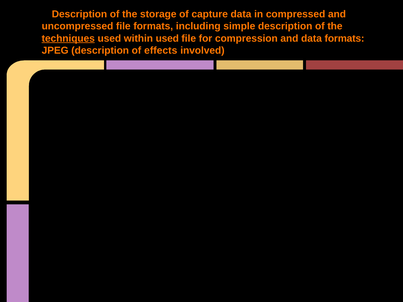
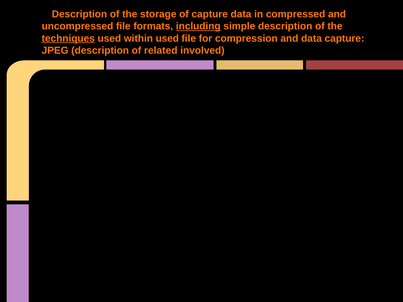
including underline: none -> present (198, 26)
data formats: formats -> capture (344, 38)
effects: effects -> related (161, 51)
